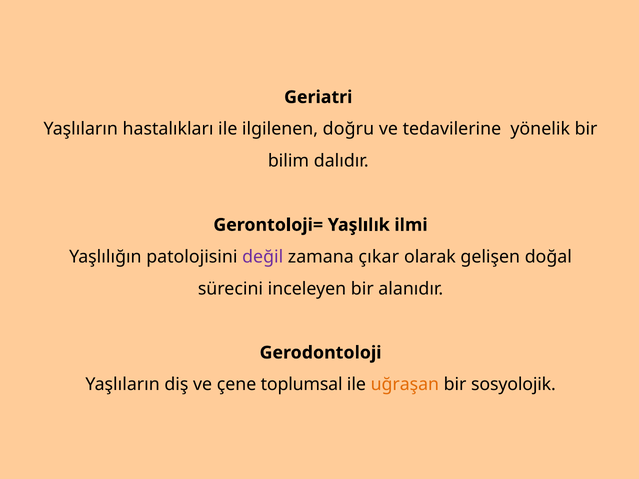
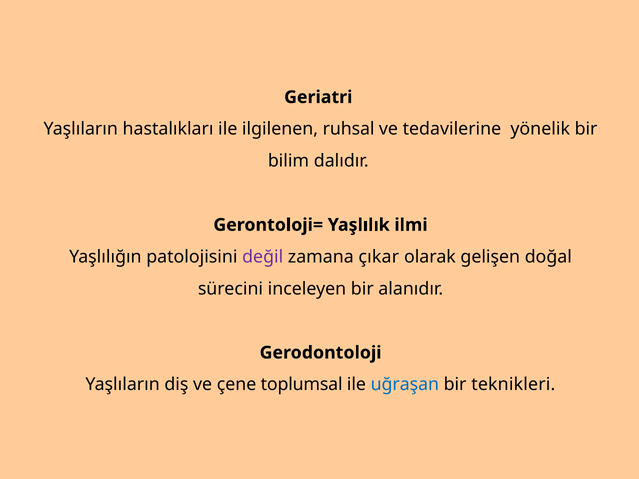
doğru: doğru -> ruhsal (349, 129)
uğraşan colour: orange -> blue (405, 385)
sosyolojik: sosyolojik -> teknikleri (513, 385)
